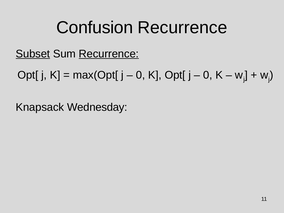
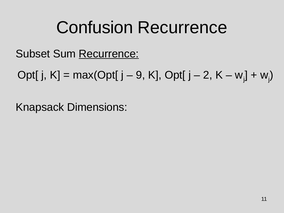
Subset underline: present -> none (33, 54)
0: 0 -> 9 (140, 75)
0: 0 -> 2 (208, 75)
Wednesday: Wednesday -> Dimensions (97, 107)
